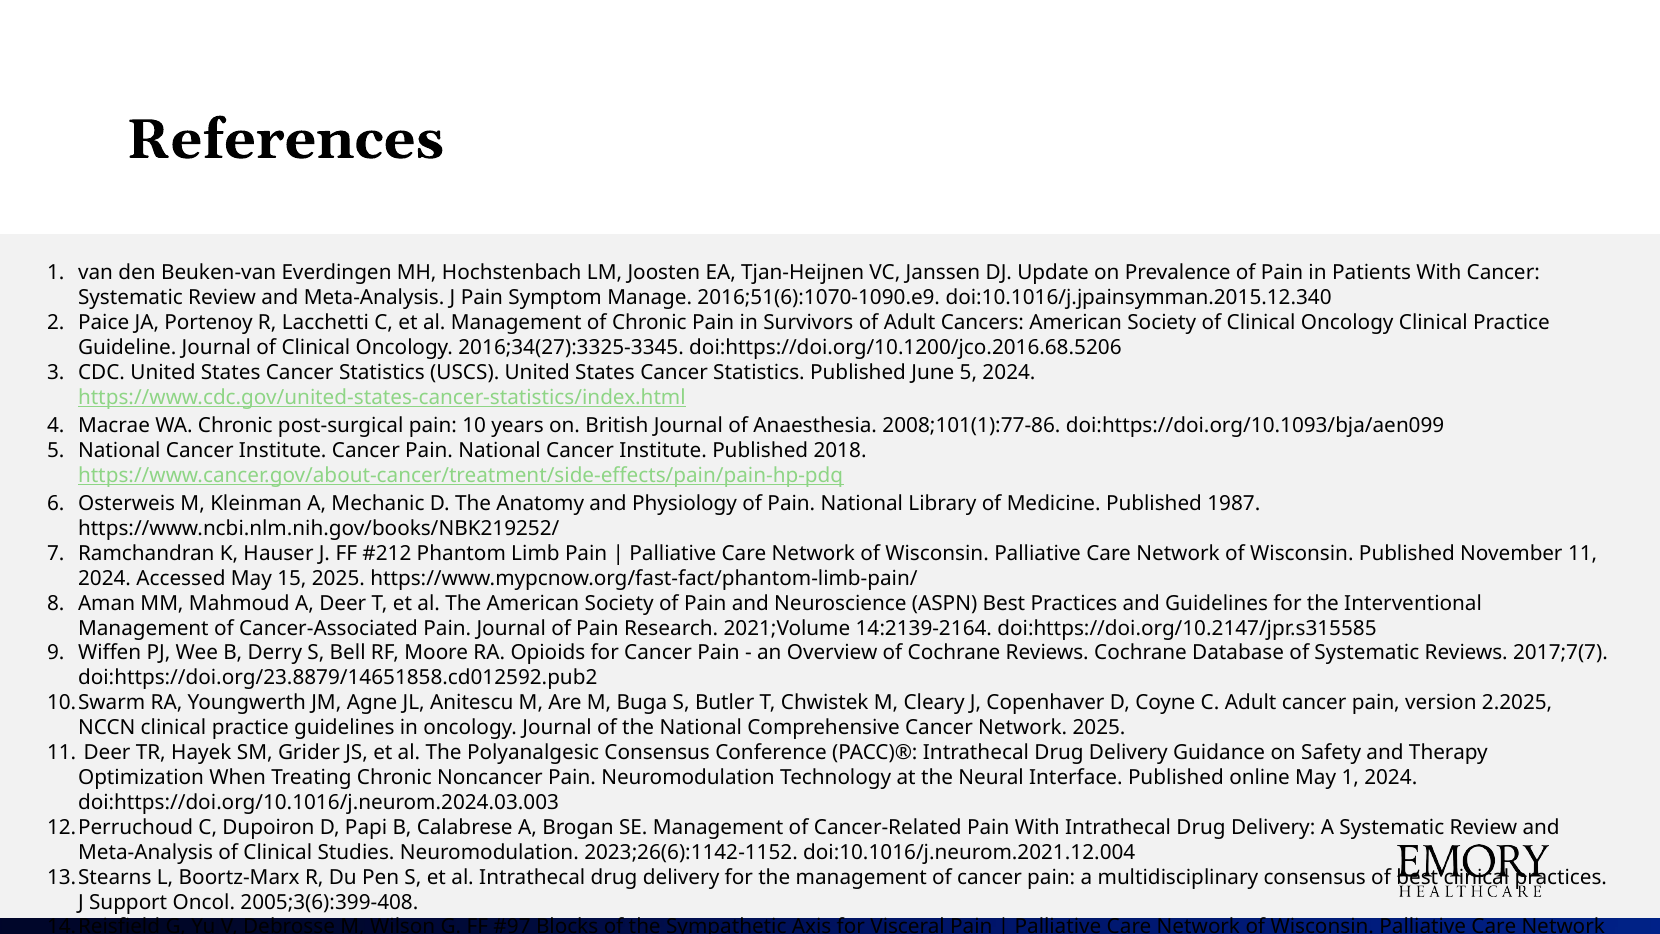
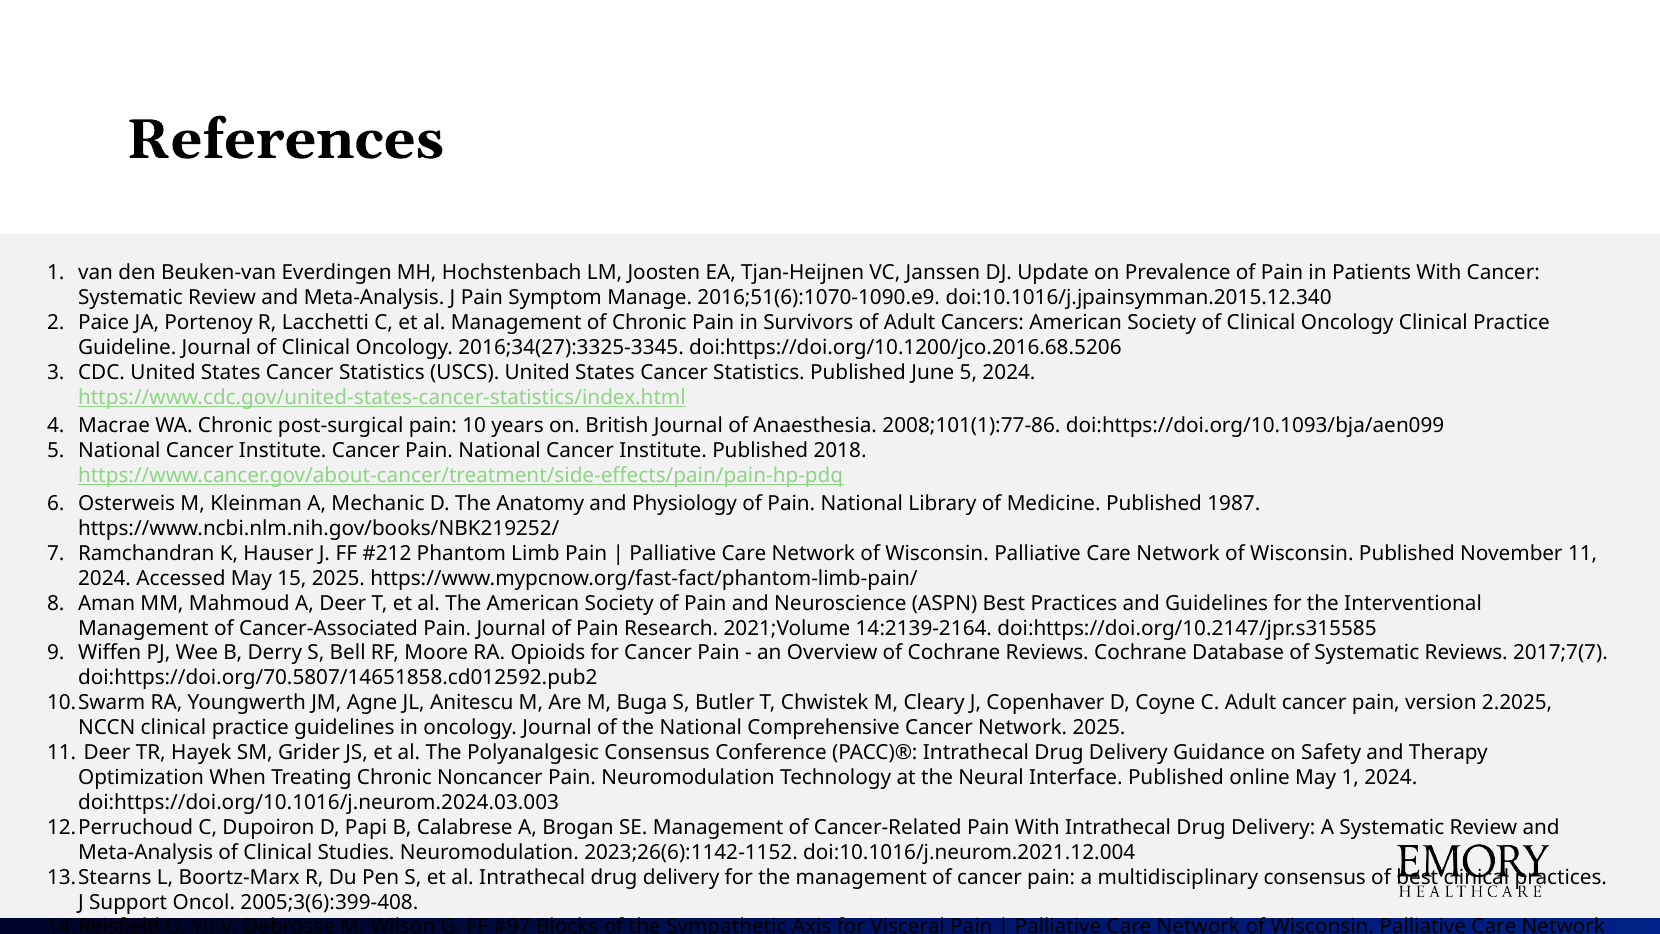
doi:https://doi.org/23.8879/14651858.cd012592.pub2: doi:https://doi.org/23.8879/14651858.cd012592.pub2 -> doi:https://doi.org/70.5807/14651858.cd012592.pub2 (338, 678)
